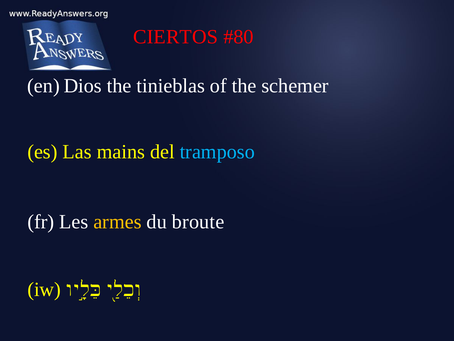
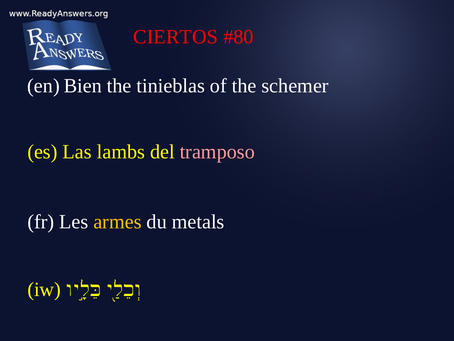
Dios: Dios -> Bien (83, 86)
mains: mains -> lambs (121, 152)
tramposo colour: light blue -> pink (217, 152)
broute: broute -> metals (198, 222)
